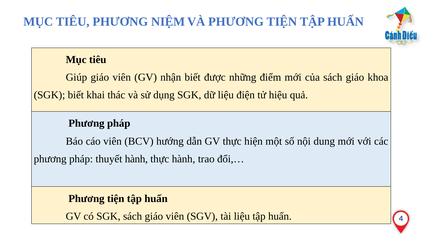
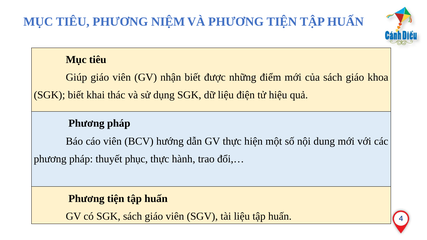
thuyết hành: hành -> phục (136, 159)
